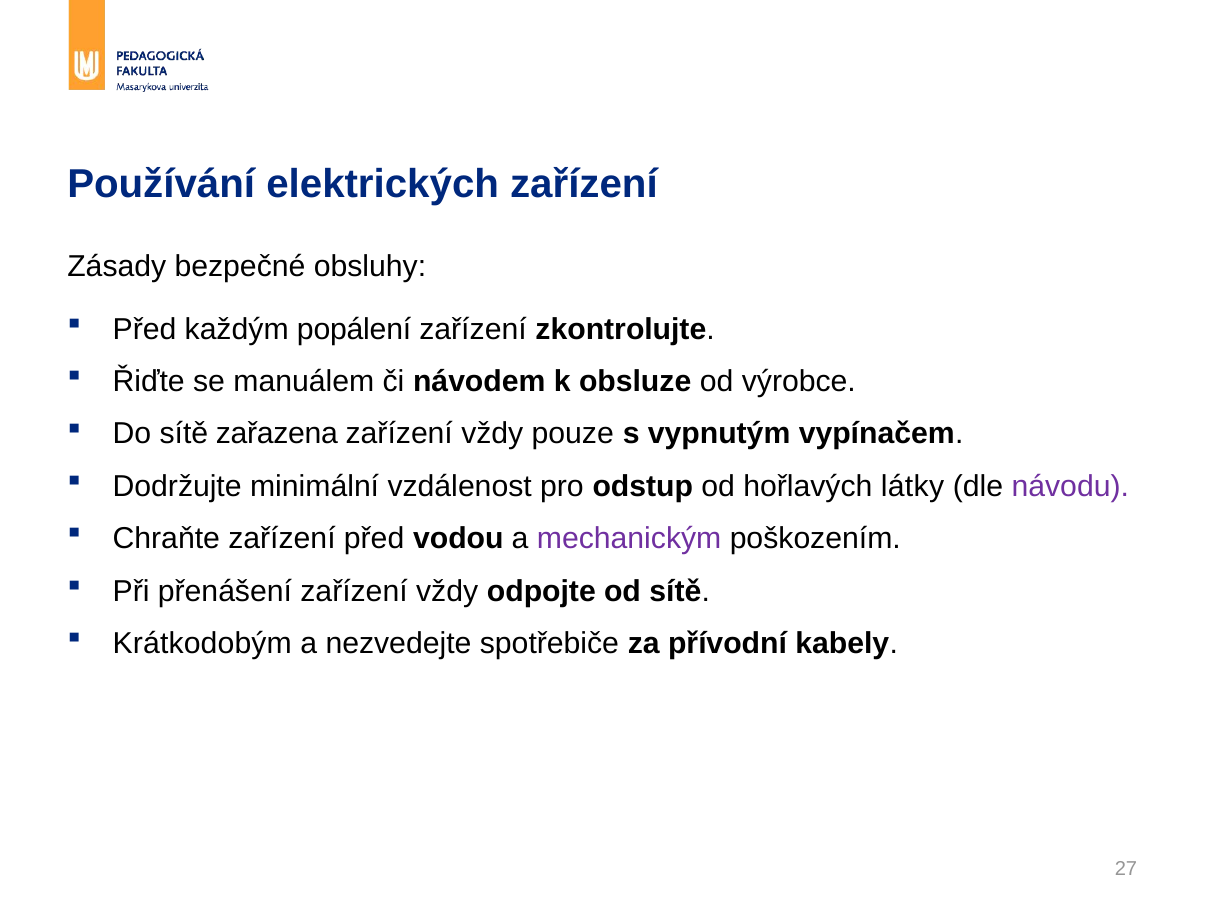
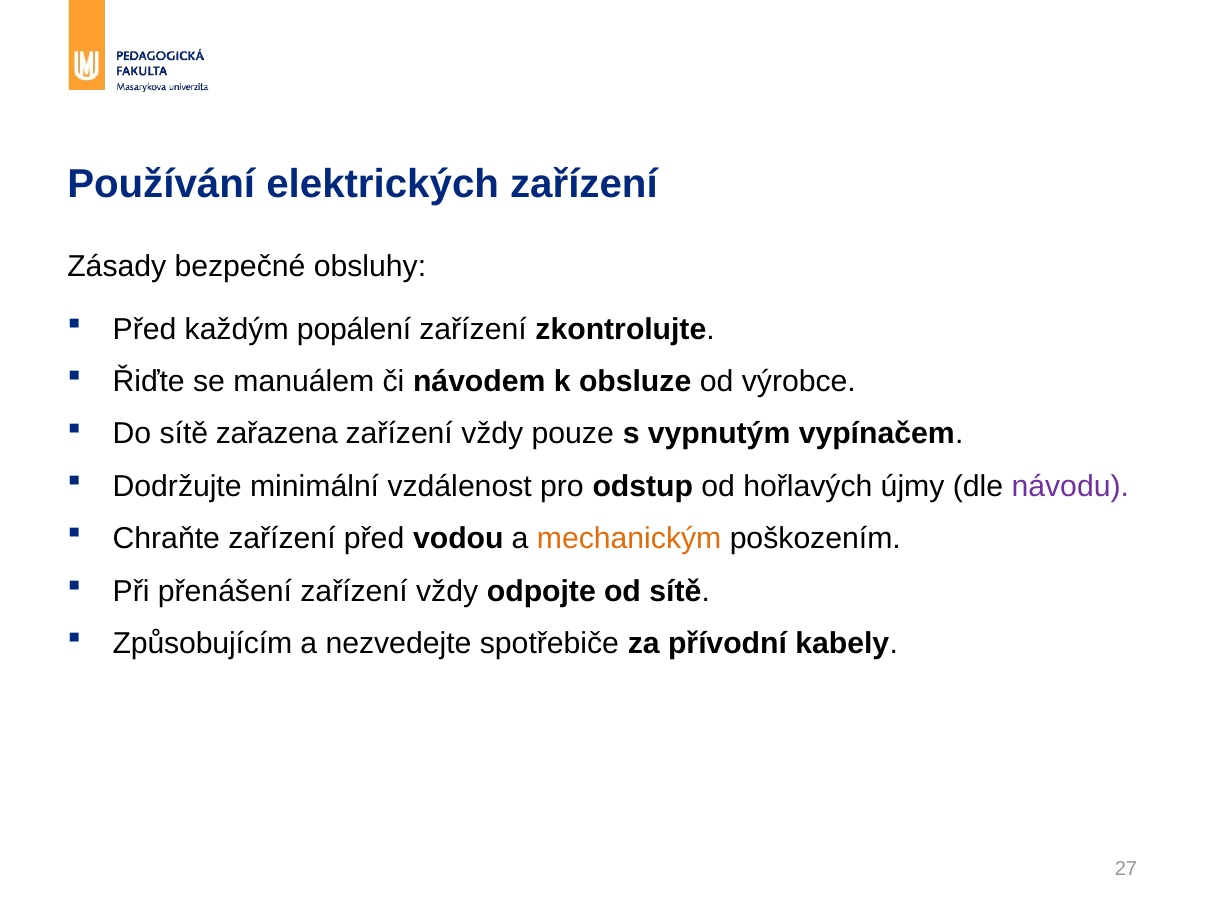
látky: látky -> újmy (913, 486)
mechanickým colour: purple -> orange (629, 539)
Krátkodobým: Krátkodobým -> Způsobujícím (202, 643)
